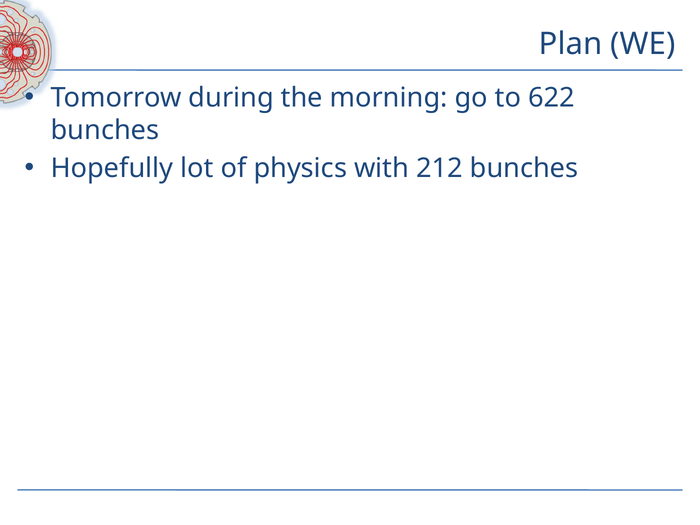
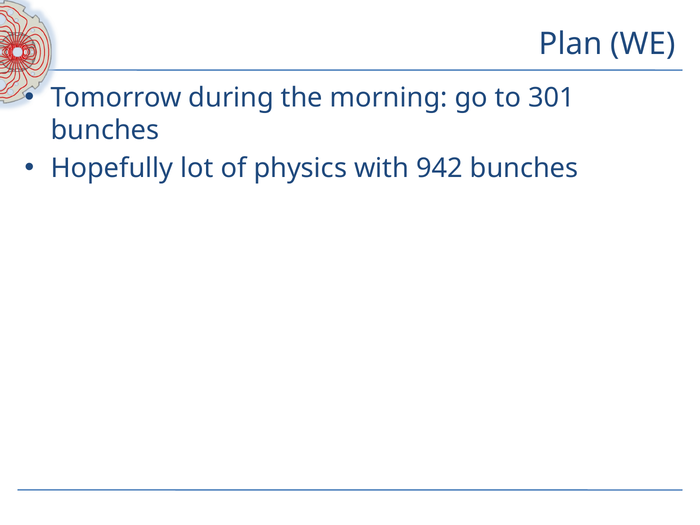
622: 622 -> 301 (551, 98)
212: 212 -> 942 (439, 168)
